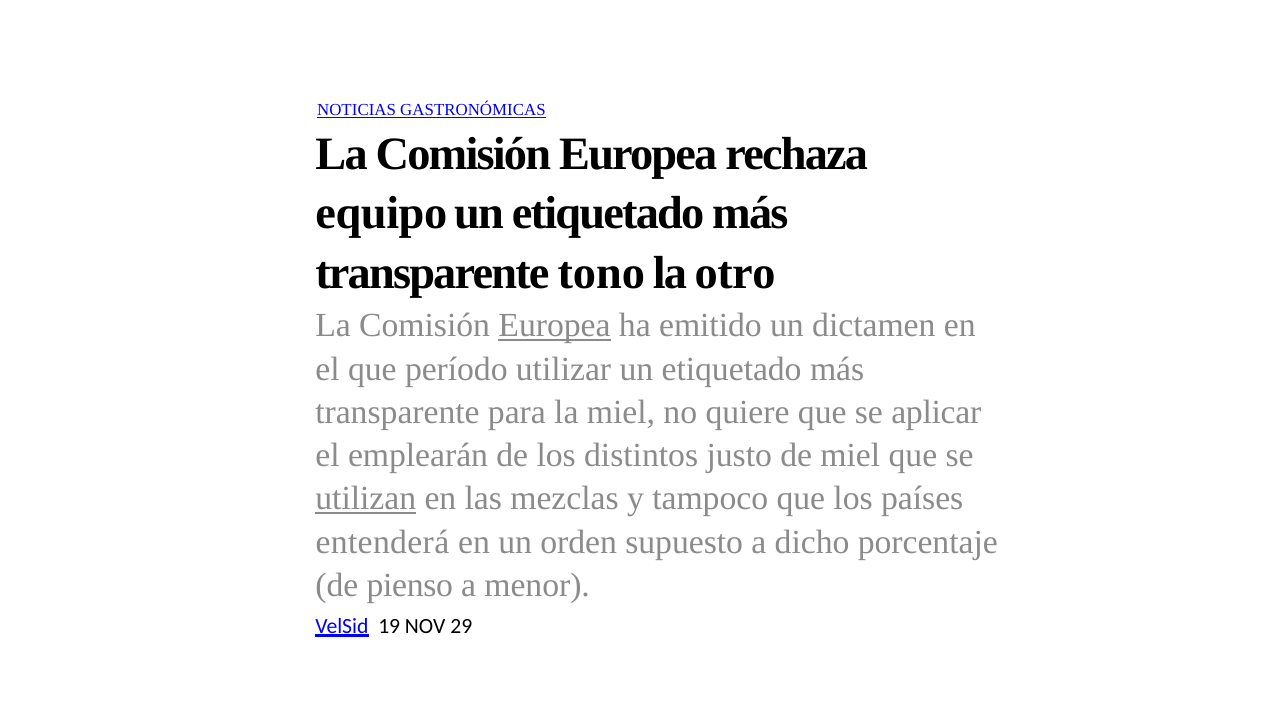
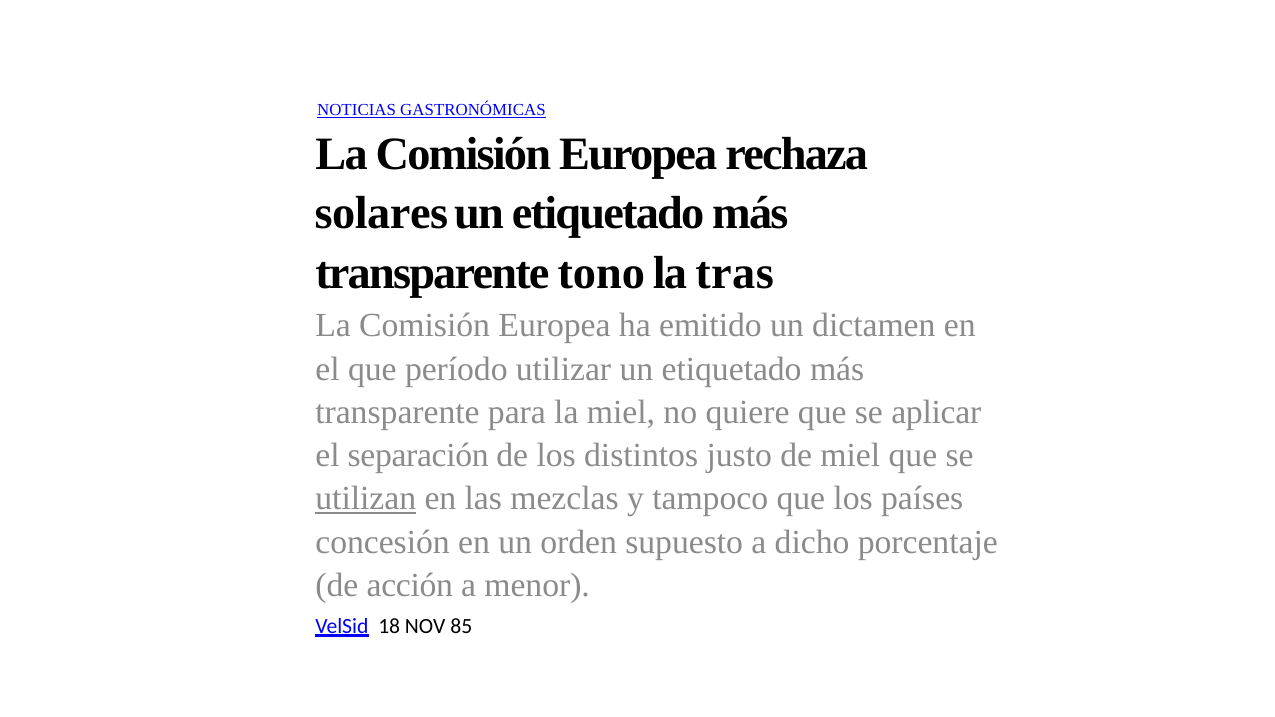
equipo: equipo -> solares (381, 213)
otro: otro -> tras (735, 273)
Europea underline: present -> none (555, 326)
emplearán: emplearán -> separación (418, 456)
entenderá: entenderá -> concesión (383, 542)
pienso: pienso -> acción (410, 586)
19: 19 -> 18 (389, 626)
29: 29 -> 85 (461, 626)
